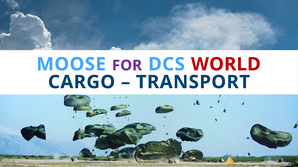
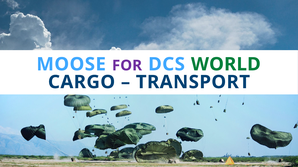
WORLD colour: red -> green (226, 64)
